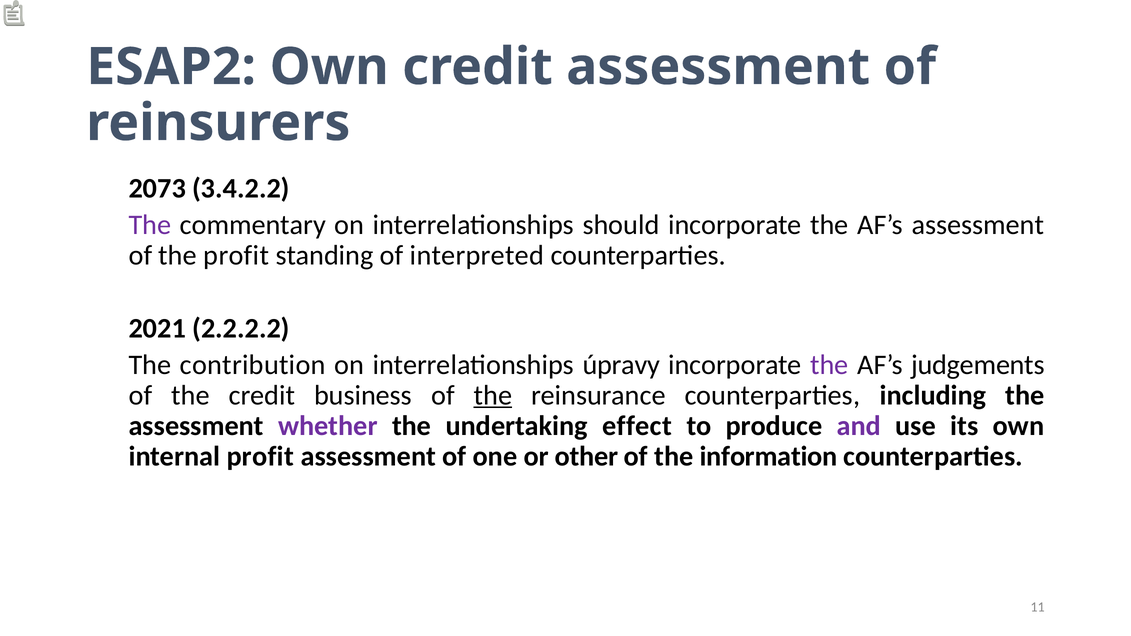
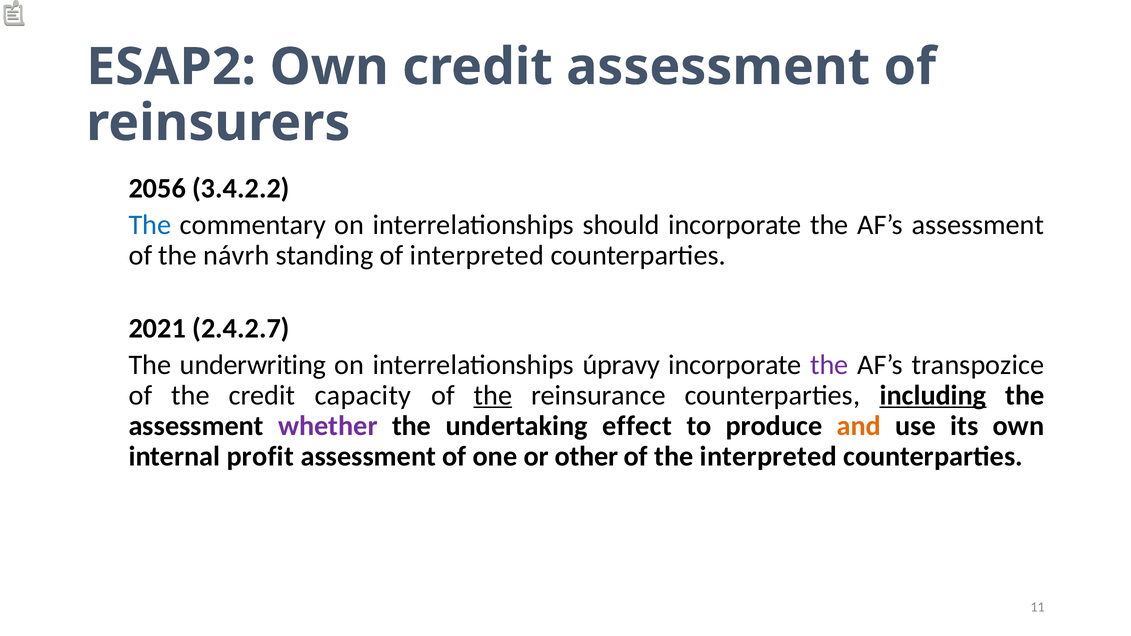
2073: 2073 -> 2056 (157, 189)
The colour: purple -> blue (150, 225)
the profit: profit -> návrh (236, 256)
2.2.2.2: 2.2.2.2 -> 2.4.2.7 (241, 328)
contribution: contribution -> underwriting (253, 365)
judgements: judgements -> transpozice (978, 365)
business: business -> capacity (363, 395)
including underline: none -> present (933, 395)
and colour: purple -> orange (859, 426)
the information: information -> interpreted (768, 456)
